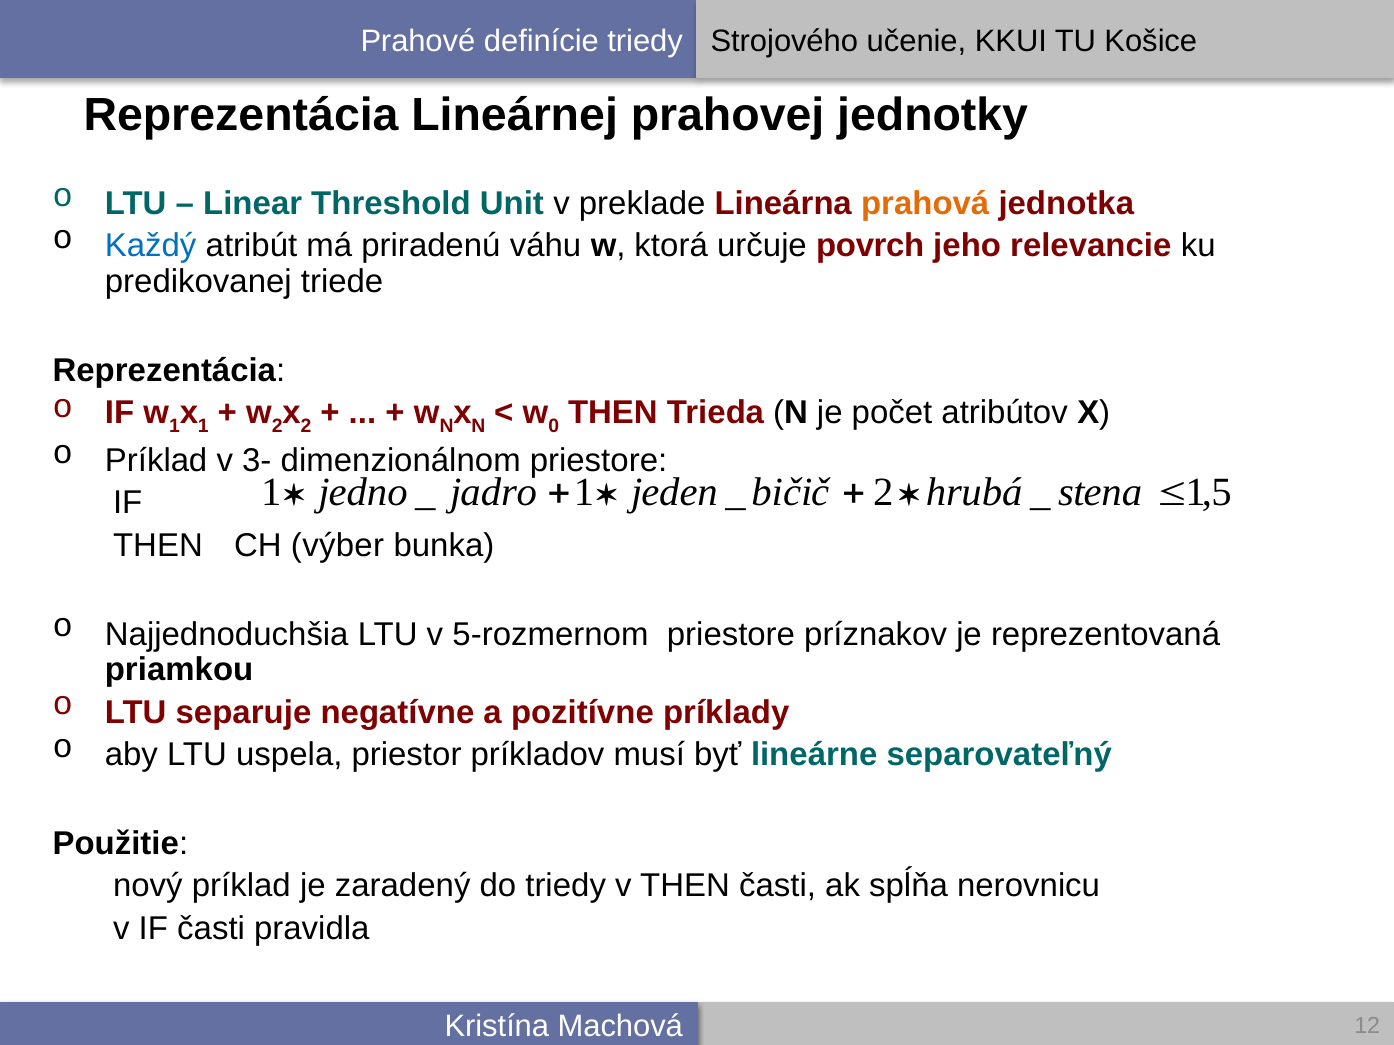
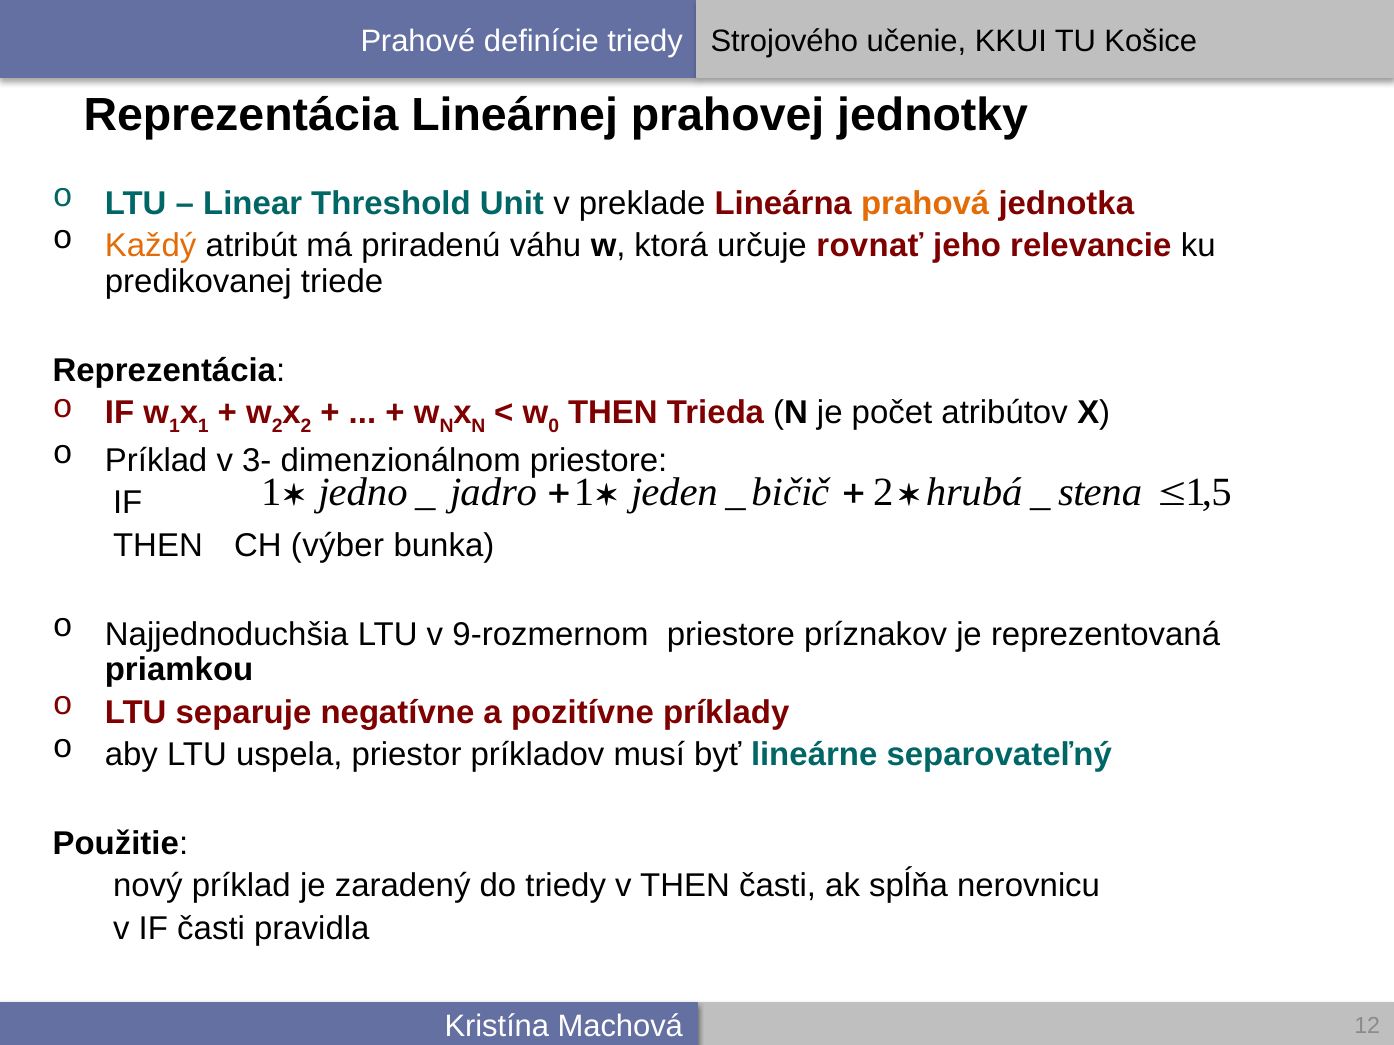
Každý colour: blue -> orange (151, 246)
povrch: povrch -> rovnať (870, 246)
5-rozmernom: 5-rozmernom -> 9-rozmernom (550, 634)
